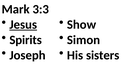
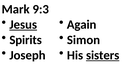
3:3: 3:3 -> 9:3 (41, 9)
Show: Show -> Again (82, 24)
sisters underline: none -> present (103, 55)
